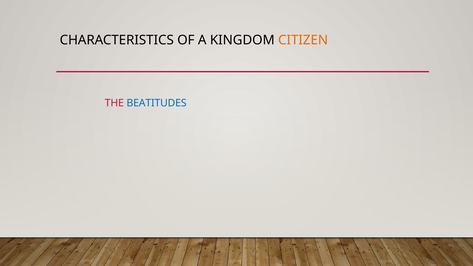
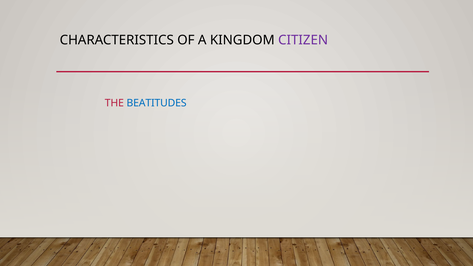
CITIZEN colour: orange -> purple (303, 40)
